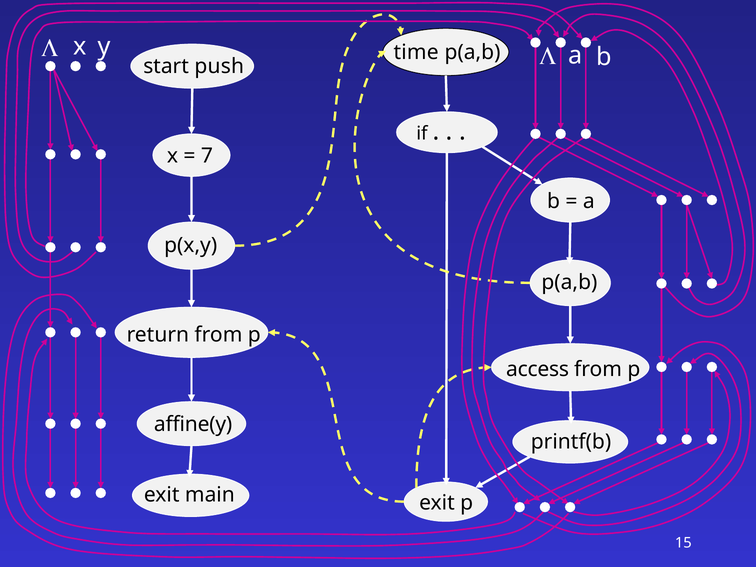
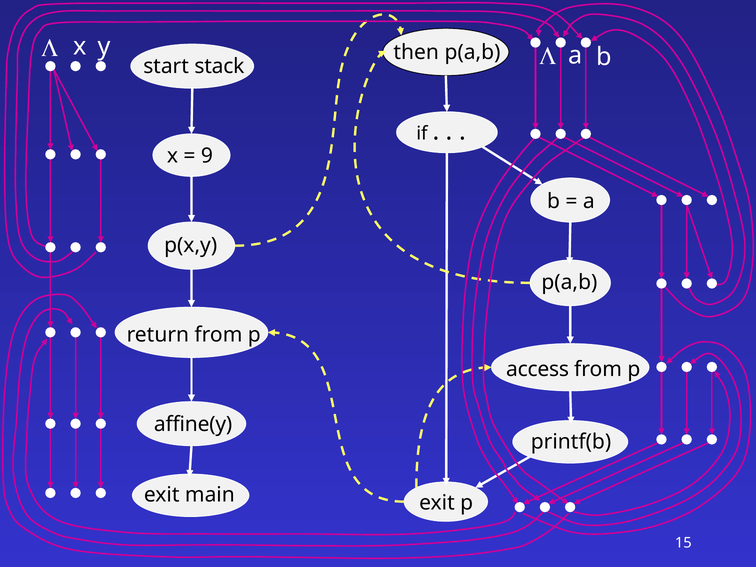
time: time -> then (416, 52)
push: push -> stack (219, 66)
7: 7 -> 9 (207, 156)
